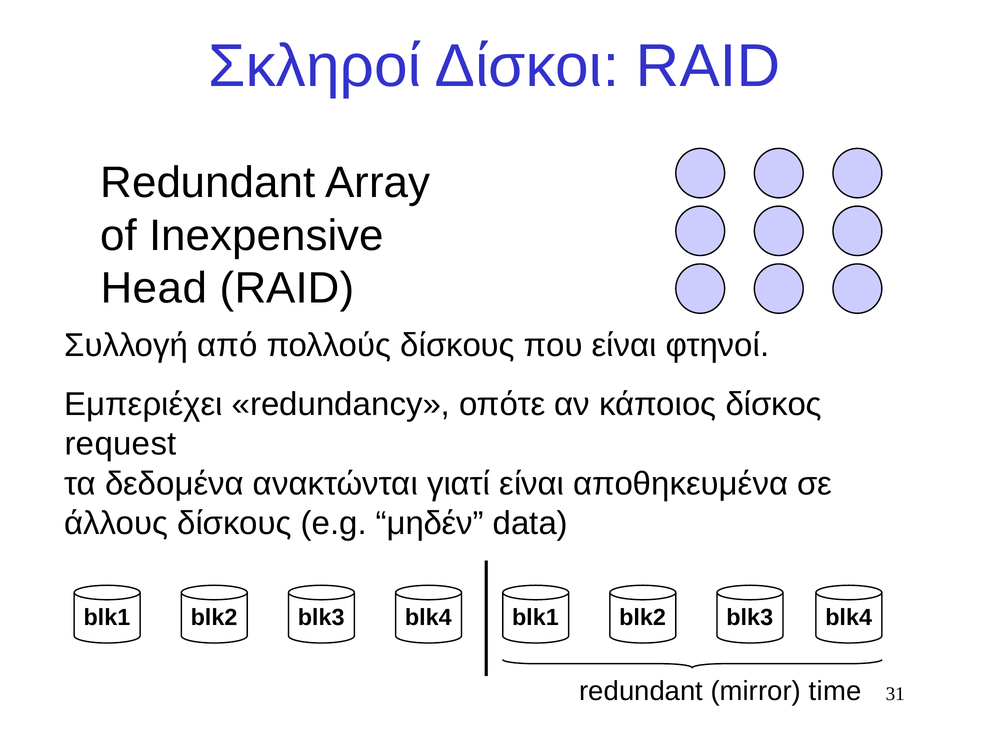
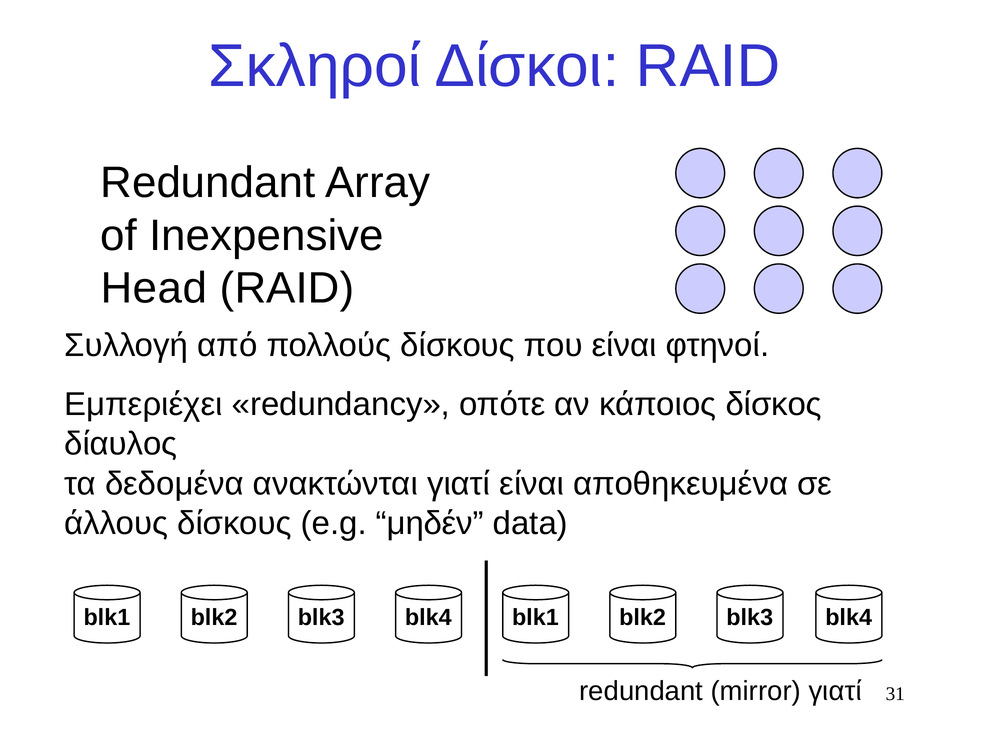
request: request -> δίαυλος (121, 444)
mirror time: time -> γιατί (835, 691)
